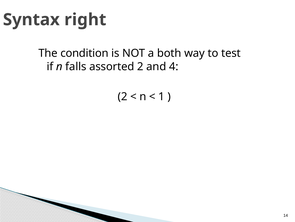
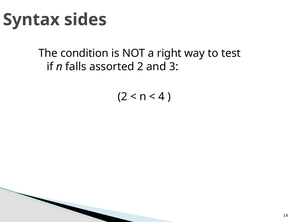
right: right -> sides (85, 20)
both: both -> right (169, 53)
4: 4 -> 3 (174, 66)
1: 1 -> 4 (162, 96)
